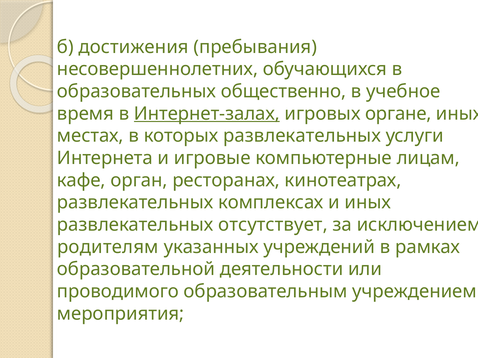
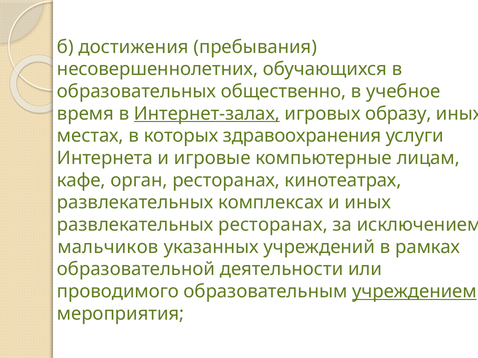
органе: органе -> образу (398, 114)
которых развлекательных: развлекательных -> здравоохранения (302, 136)
развлекательных отсутствует: отсутствует -> ресторанах (273, 225)
родителям: родителям -> мальчиков (108, 247)
учреждением underline: none -> present (414, 292)
